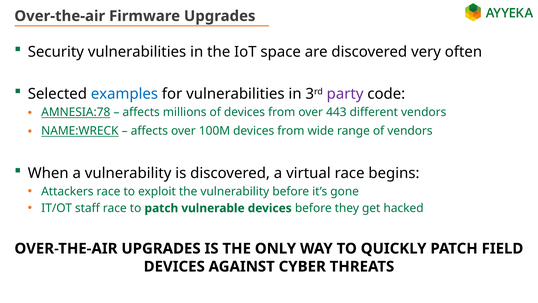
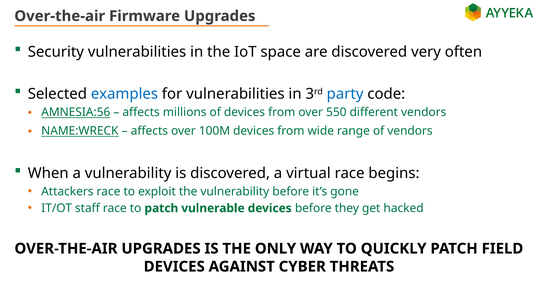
party colour: purple -> blue (345, 94)
AMNESIA:78: AMNESIA:78 -> AMNESIA:56 (76, 112)
443: 443 -> 550 (336, 112)
